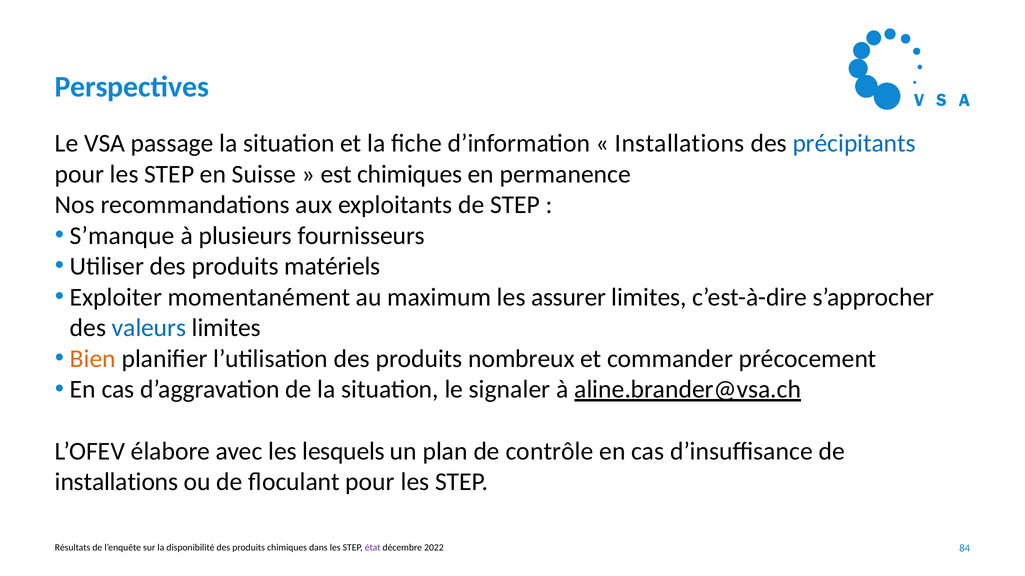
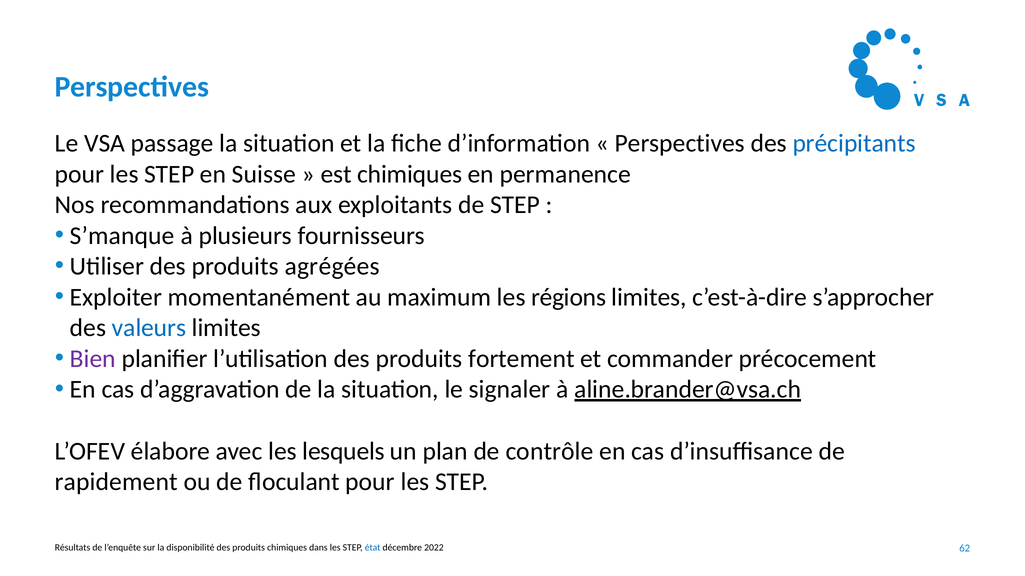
Installations: Installations -> Perspectives (680, 144)
matériels: matériels -> agrégées (332, 267)
assurer: assurer -> régions (569, 297)
Bien colour: orange -> purple (93, 359)
nombreux: nombreux -> fortement (521, 359)
installations: installations -> rapidement (116, 482)
état colour: purple -> blue (373, 548)
84: 84 -> 62 (965, 549)
